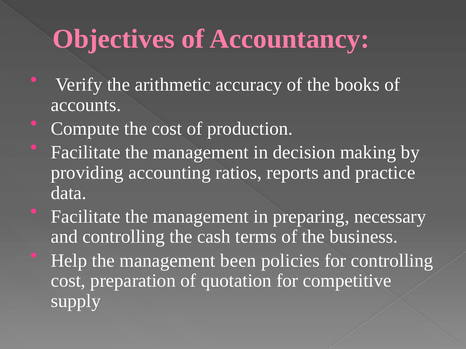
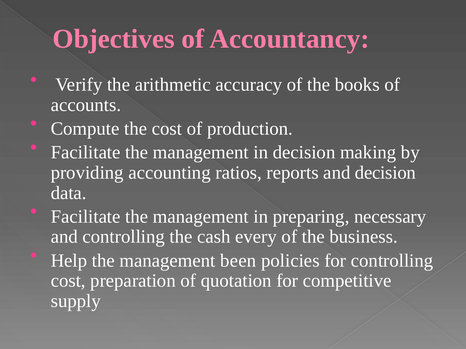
and practice: practice -> decision (385, 173)
terms: terms -> every (256, 237)
